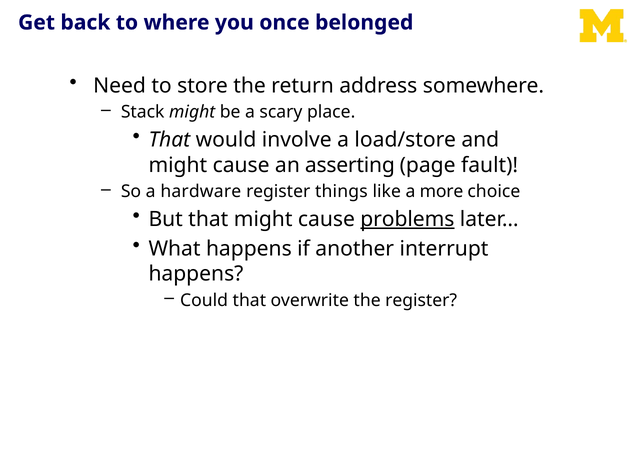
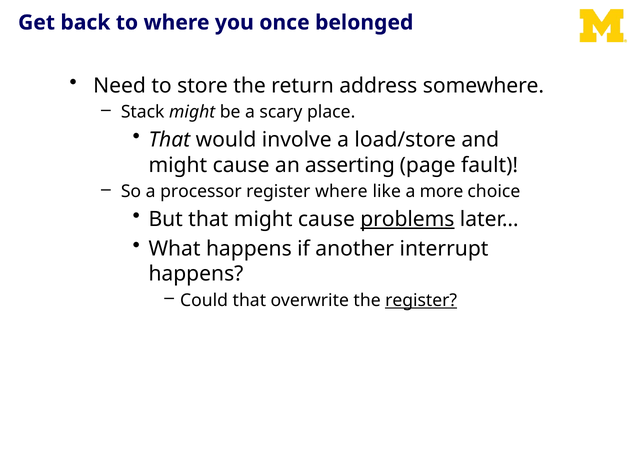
hardware: hardware -> processor (201, 192)
register things: things -> where (341, 192)
register underline: none -> present (421, 300)
